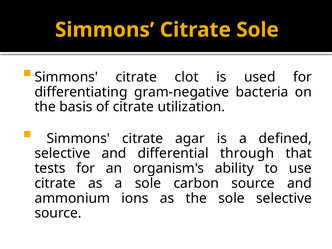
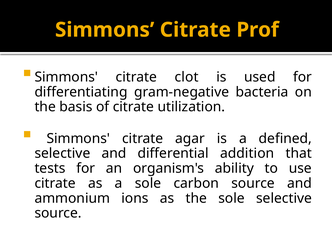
Citrate Sole: Sole -> Prof (258, 30)
through: through -> addition (247, 153)
